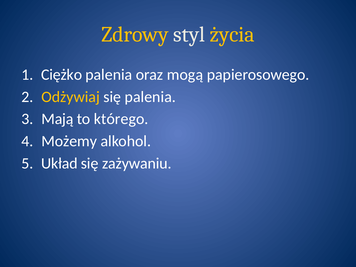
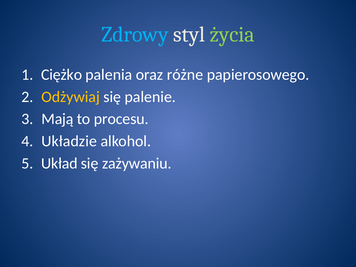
Zdrowy colour: yellow -> light blue (135, 34)
życia colour: yellow -> light green (232, 34)
mogą: mogą -> różne (185, 75)
się palenia: palenia -> palenie (150, 97)
którego: którego -> procesu (121, 119)
Możemy: Możemy -> Układzie (69, 141)
